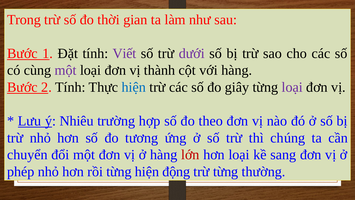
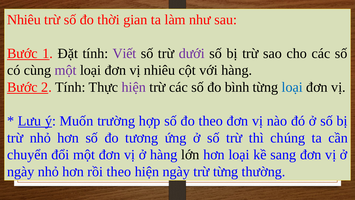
Trong: Trong -> Nhiêu (24, 20)
vị thành: thành -> nhiêu (160, 70)
hiện colour: blue -> purple (134, 87)
giây: giây -> bình (237, 87)
loại colour: purple -> blue (292, 87)
Nhiêu: Nhiêu -> Muốn (76, 121)
lớn colour: red -> black (190, 155)
phép: phép -> ngày (21, 171)
rồi từng: từng -> theo (119, 171)
hiện động: động -> ngày (176, 171)
